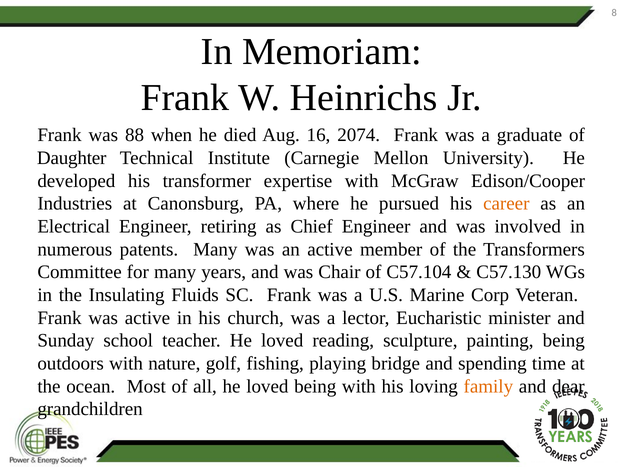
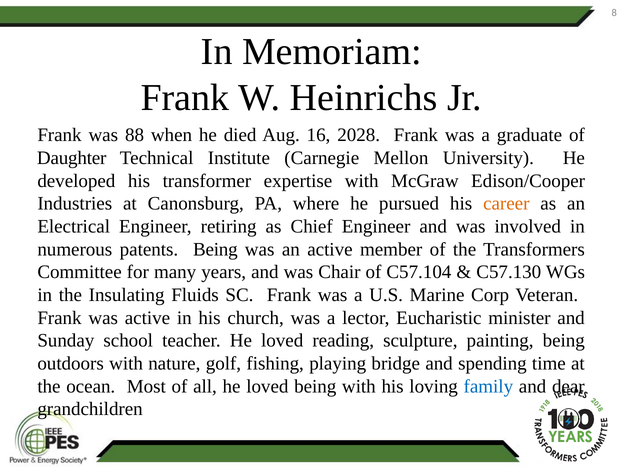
2074: 2074 -> 2028 (359, 135)
patents Many: Many -> Being (215, 249)
family colour: orange -> blue (488, 386)
